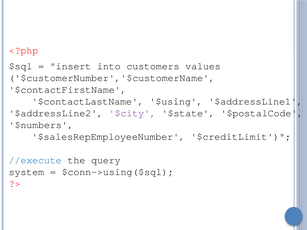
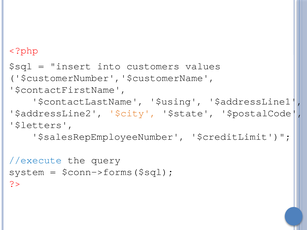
$city colour: purple -> orange (132, 113)
$numbers: $numbers -> $letters (41, 125)
$conn->using($sql: $conn->using($sql -> $conn->forms($sql (118, 172)
